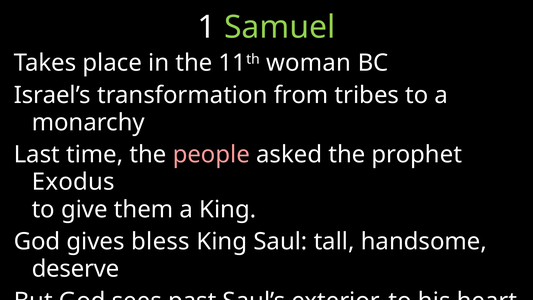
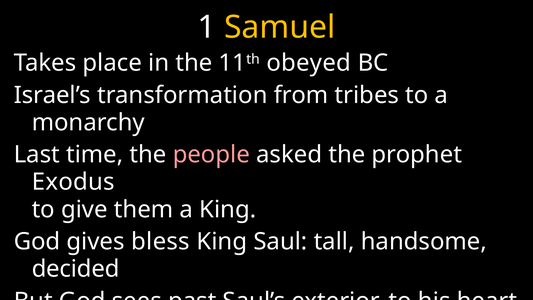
Samuel colour: light green -> yellow (280, 27)
woman: woman -> obeyed (309, 63)
deserve: deserve -> decided (76, 269)
